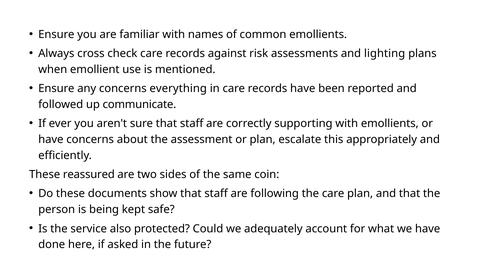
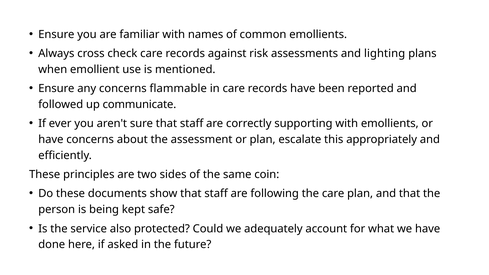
everything: everything -> flammable (178, 89)
reassured: reassured -> principles (89, 175)
